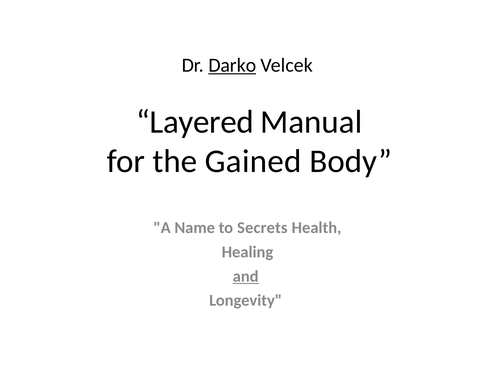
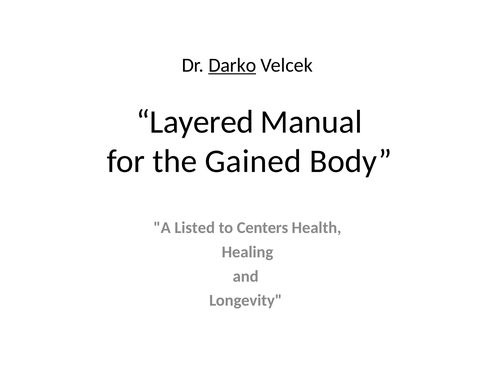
Name: Name -> Listed (195, 228)
Secrets: Secrets -> Centers (262, 228)
and underline: present -> none (246, 276)
